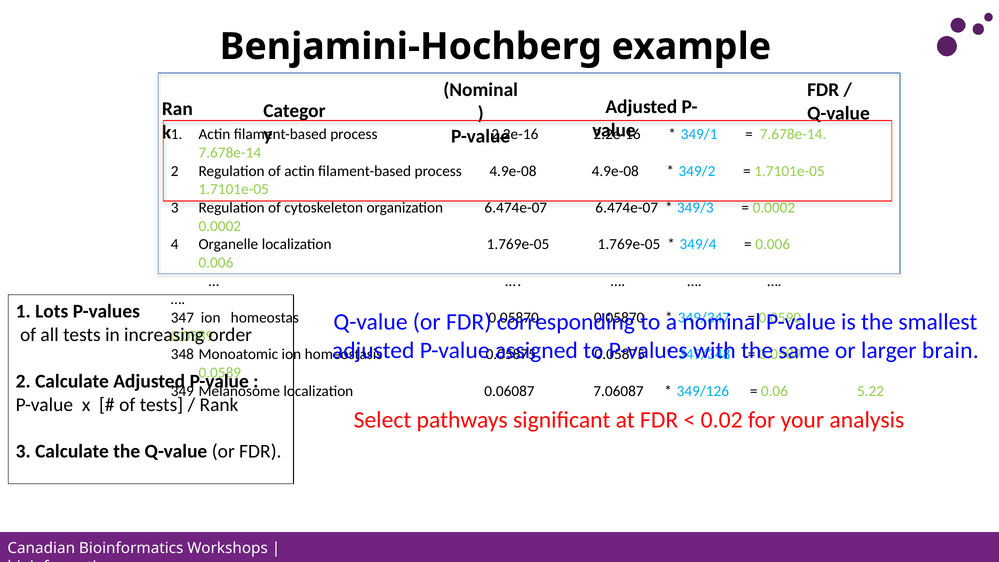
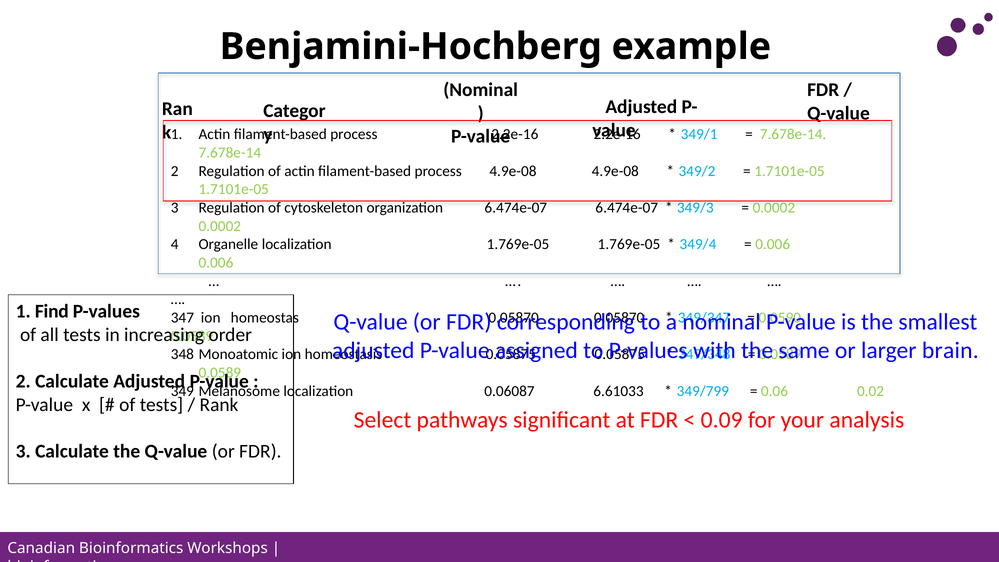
Lots: Lots -> Find (52, 311)
7.06087: 7.06087 -> 6.61033 (618, 391)
349/126: 349/126 -> 349/799 (703, 391)
5.22: 5.22 -> 0.02 (871, 391)
0.02: 0.02 -> 0.09 (722, 420)
